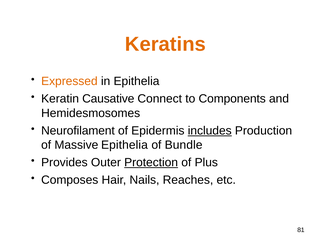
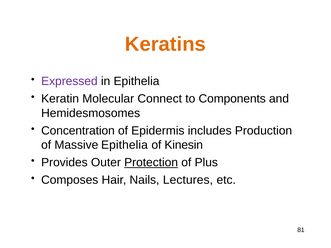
Expressed colour: orange -> purple (69, 81)
Causative: Causative -> Molecular (108, 99)
Neurofilament: Neurofilament -> Concentration (78, 131)
includes underline: present -> none (210, 131)
Bundle: Bundle -> Kinesin (184, 145)
Reaches: Reaches -> Lectures (188, 180)
